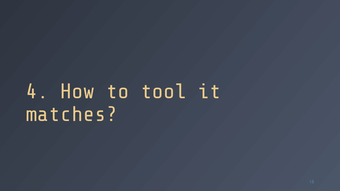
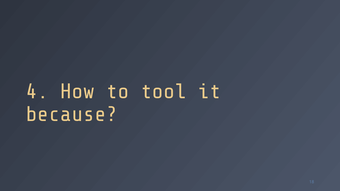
matches: matches -> because (72, 114)
